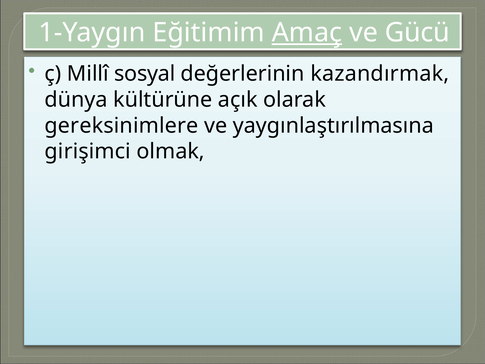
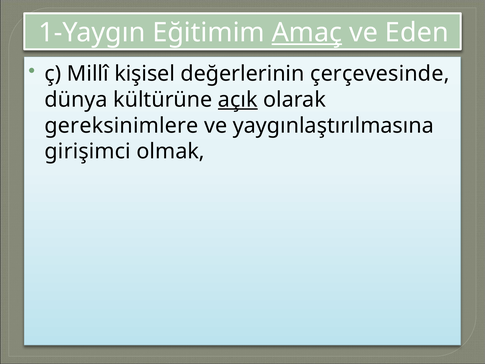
Gücü: Gücü -> Eden (417, 33)
sosyal: sosyal -> kişisel (145, 74)
kazandırmak: kazandırmak -> çerçevesinde (380, 74)
açık underline: none -> present (238, 100)
